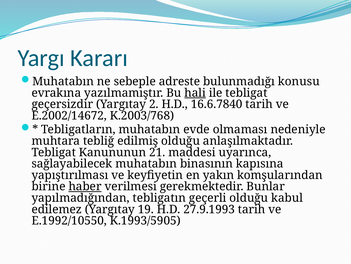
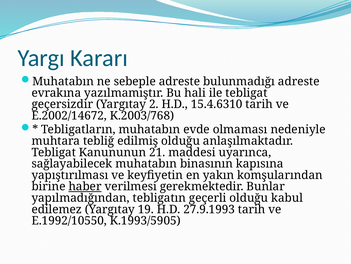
bulunmadığı konusu: konusu -> adreste (299, 81)
hali underline: present -> none (195, 93)
16.6.7840: 16.6.7840 -> 15.4.6310 (217, 104)
